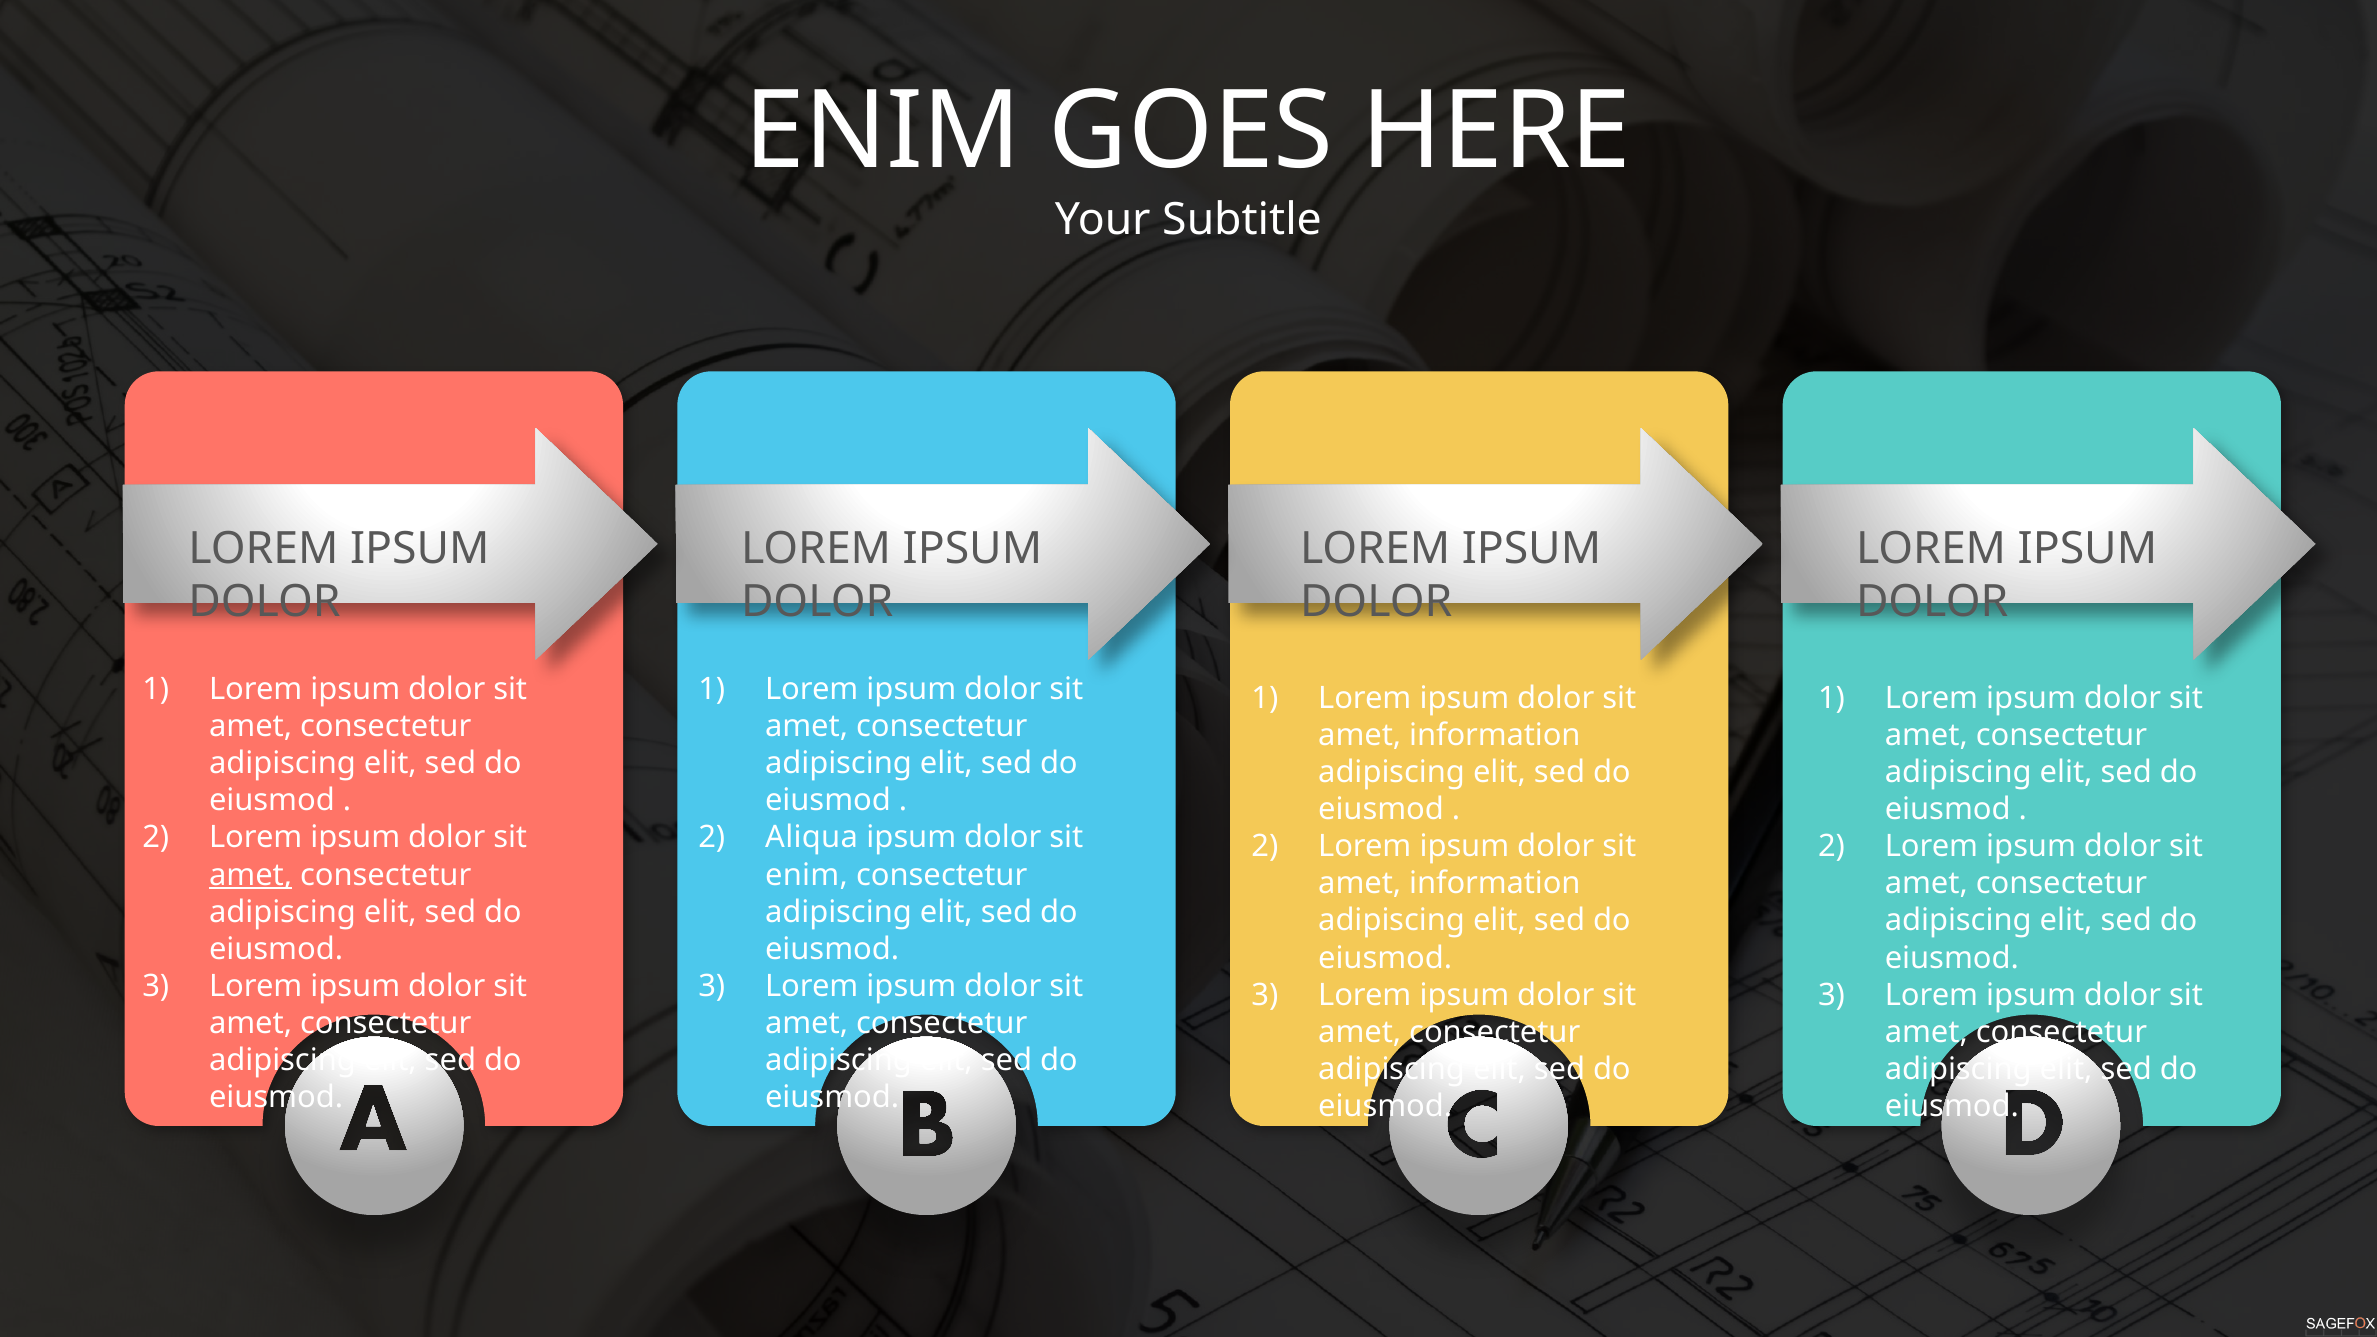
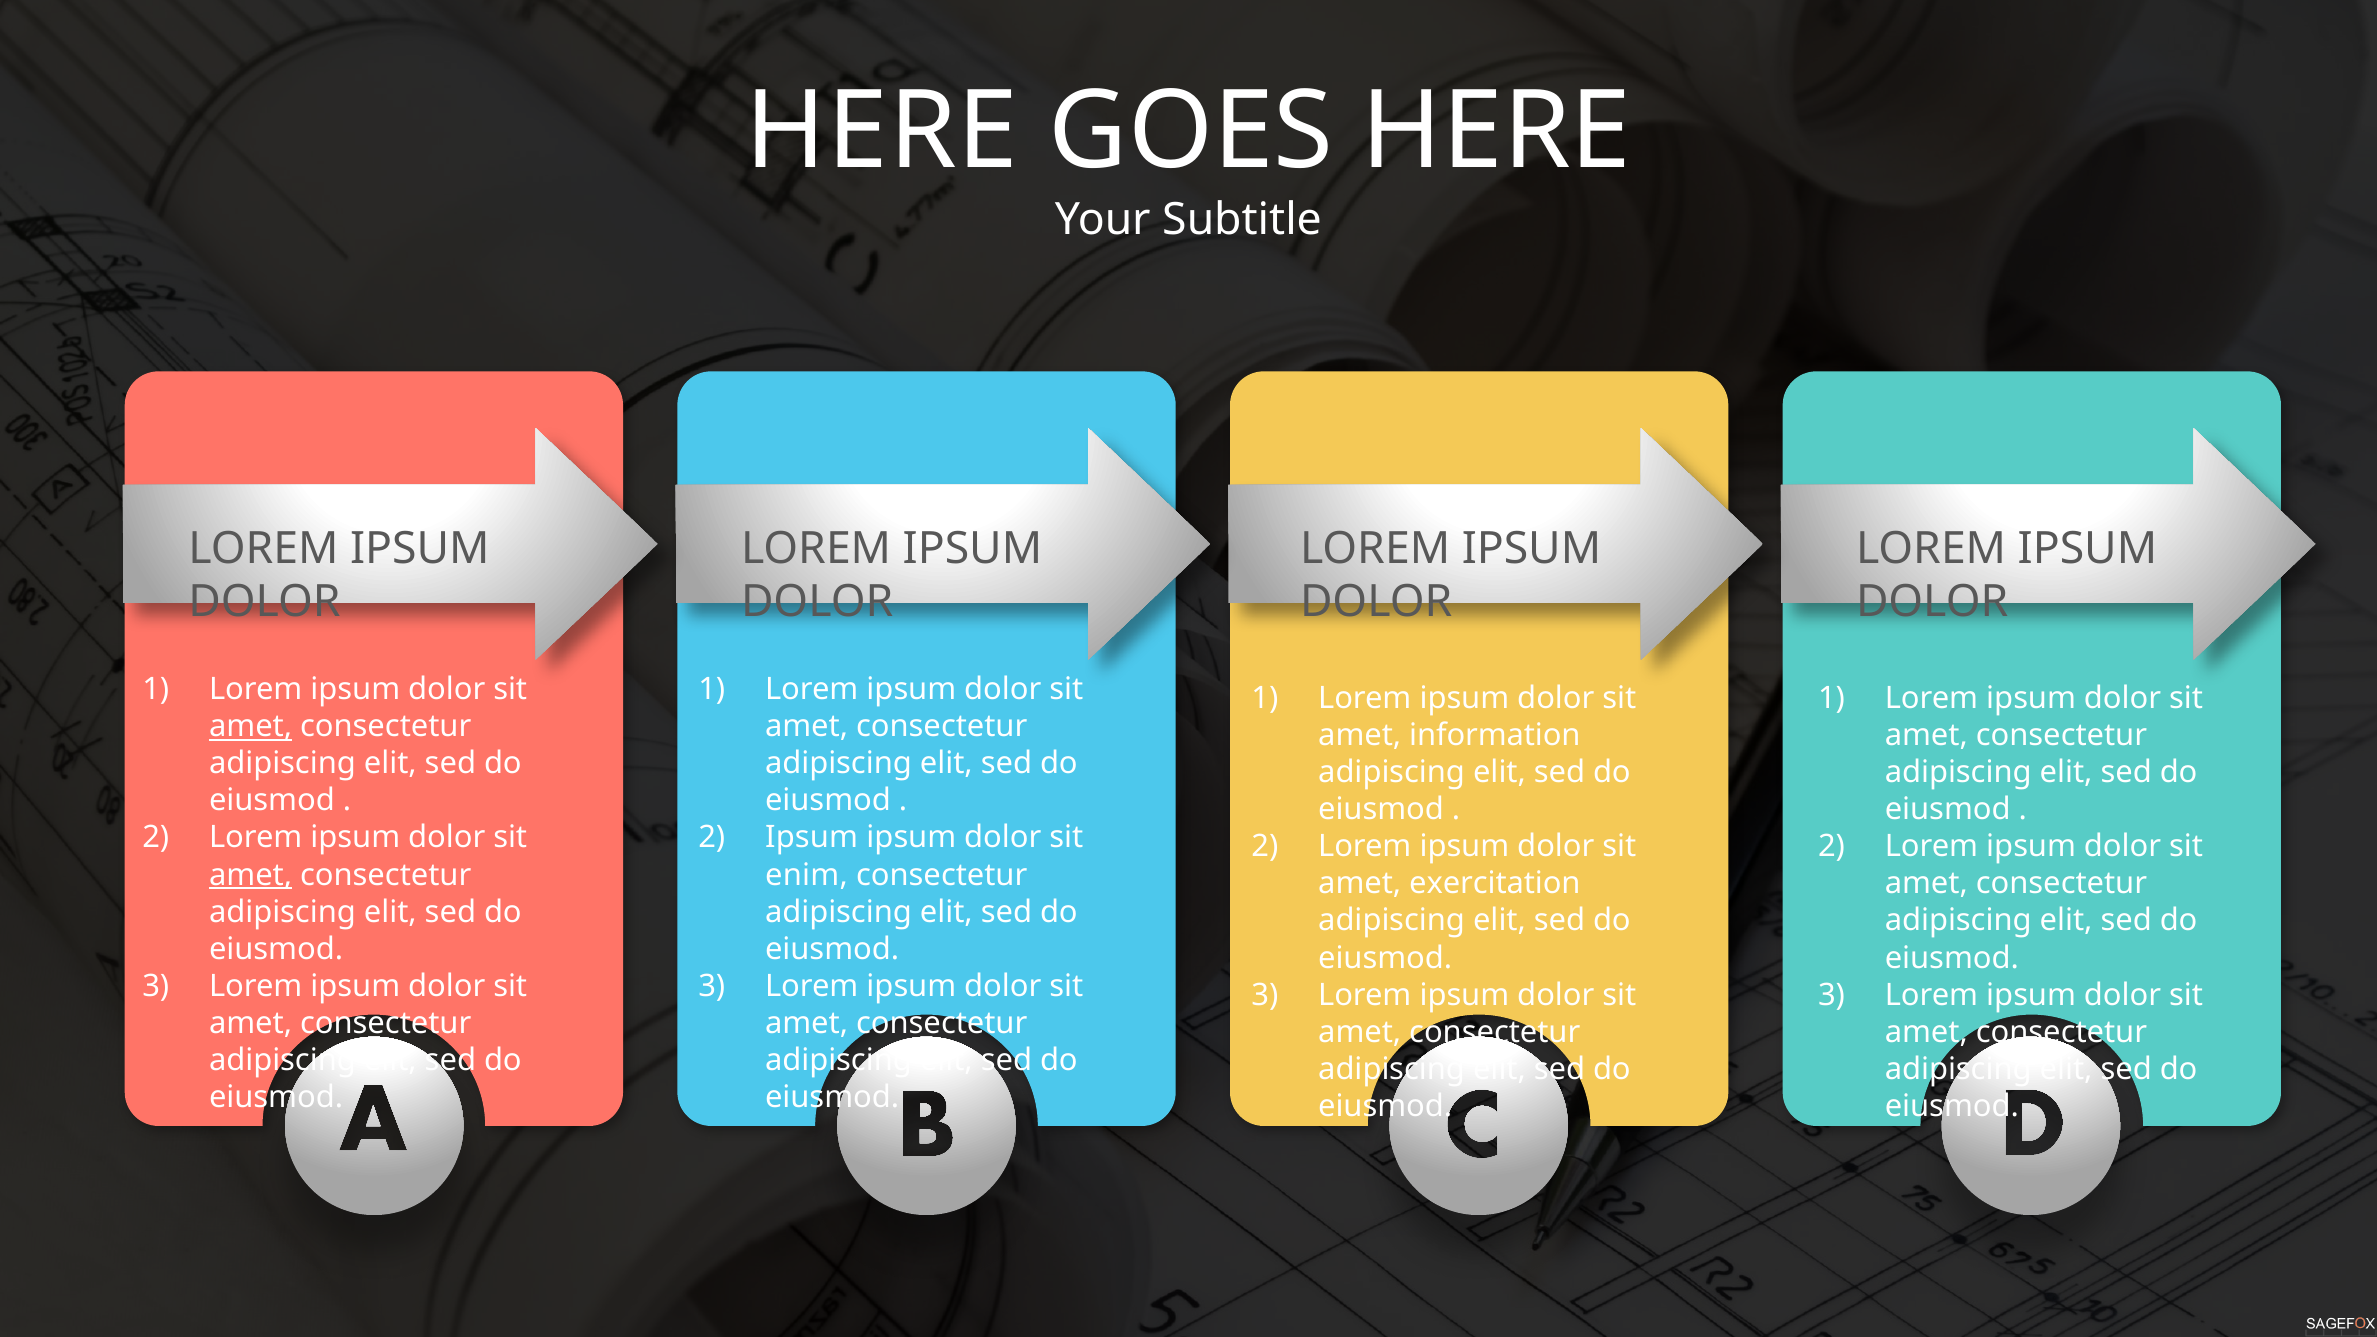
ENIM: ENIM -> HERE (882, 132)
amet underline: none -> present (251, 726)
Aliqua: Aliqua -> Ipsum (812, 838)
information: information -> exercitation (1495, 884)
